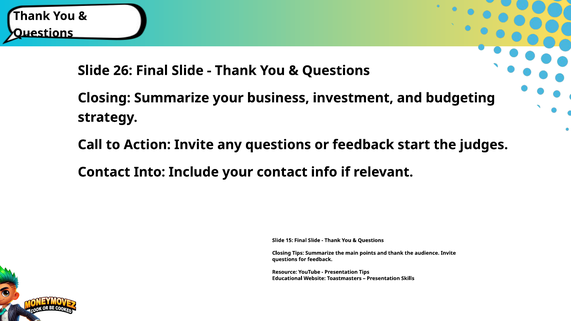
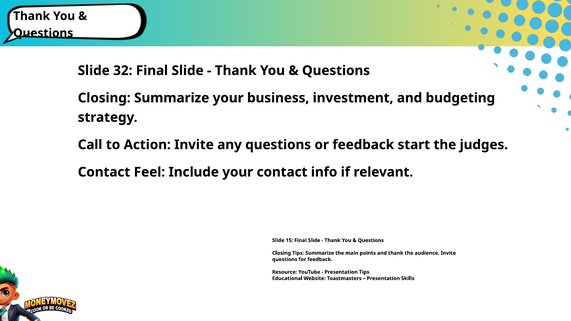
26: 26 -> 32 (123, 71)
Into: Into -> Feel (149, 172)
